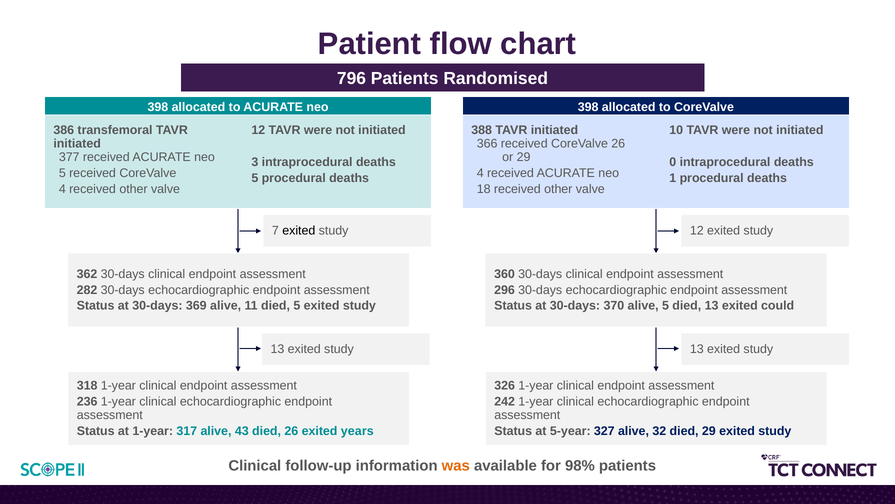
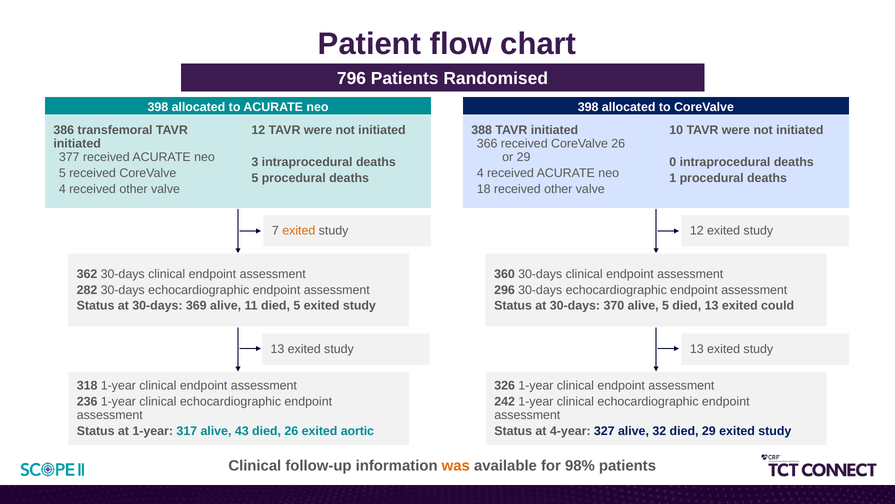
exited colour: black -> orange (299, 230)
years: years -> aortic (357, 431)
5-year: 5-year -> 4-year (570, 431)
